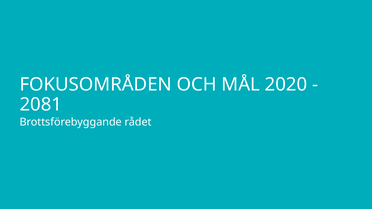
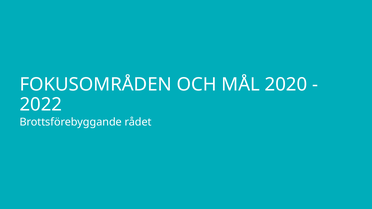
2081: 2081 -> 2022 (41, 105)
